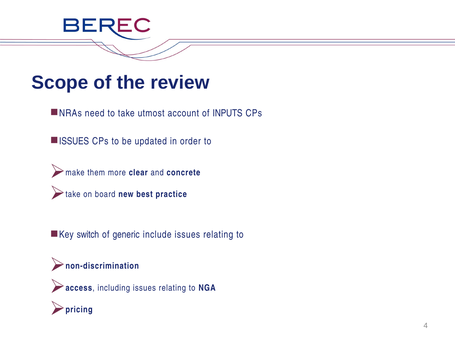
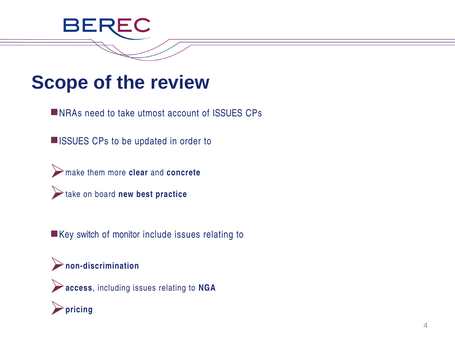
of INPUTS: INPUTS -> ISSUES (228, 113)
generic: generic -> monitor (126, 235)
